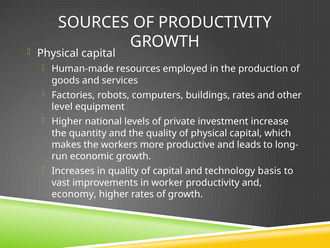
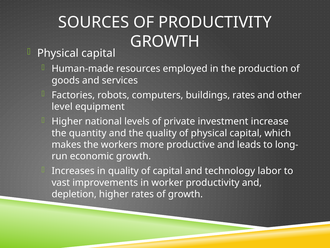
basis: basis -> labor (270, 171)
economy: economy -> depletion (74, 194)
